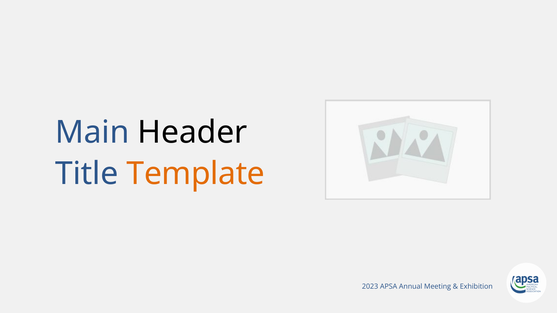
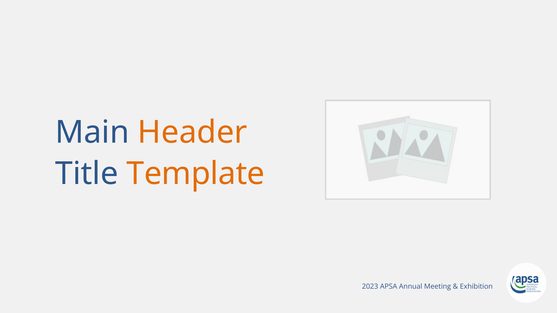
Header colour: black -> orange (193, 132)
